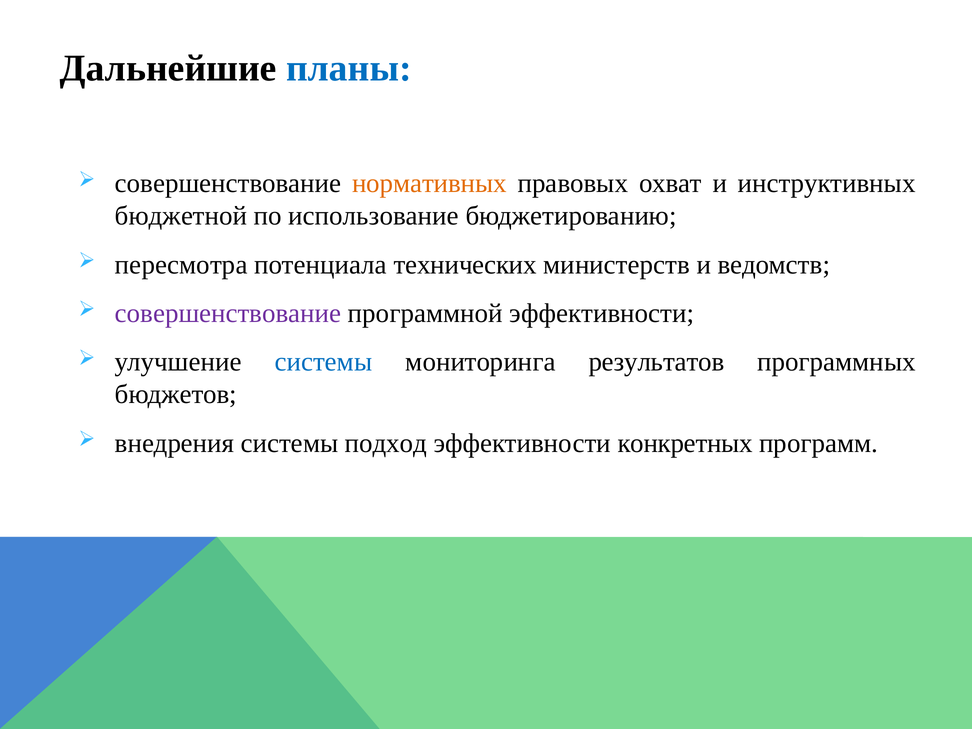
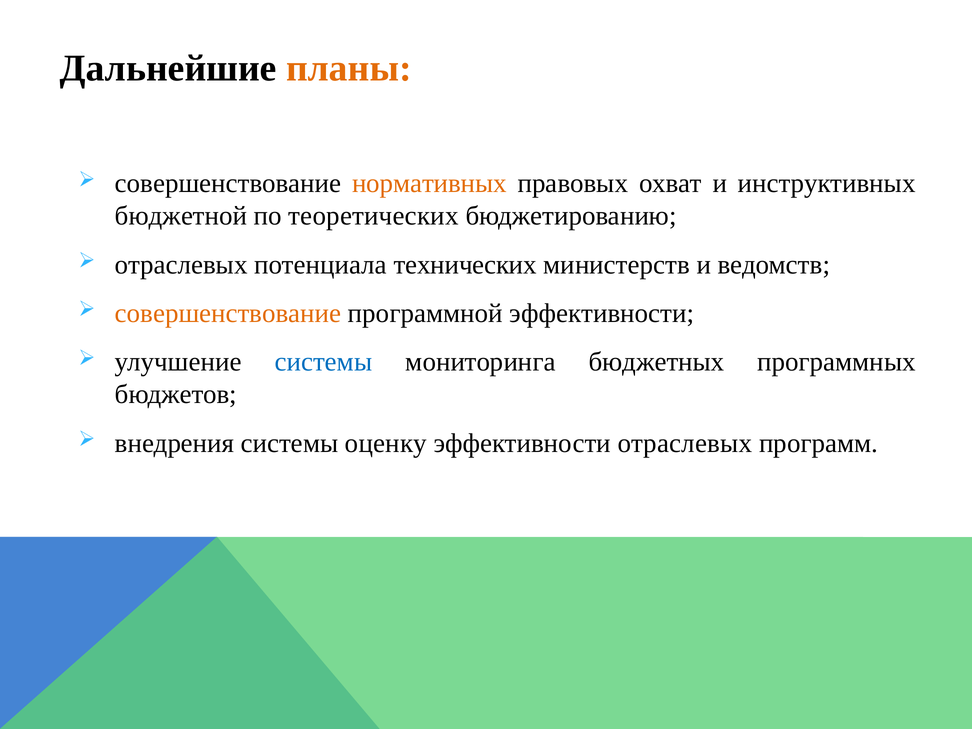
планы colour: blue -> orange (349, 68)
использование: использование -> теоретических (374, 216)
пересмотра: пересмотра -> отраслевых (181, 265)
совершенствование colour: purple -> orange (228, 313)
результатов: результатов -> бюджетных (656, 362)
подход: подход -> оценку (386, 443)
эффективности конкретных: конкретных -> отраслевых (685, 443)
